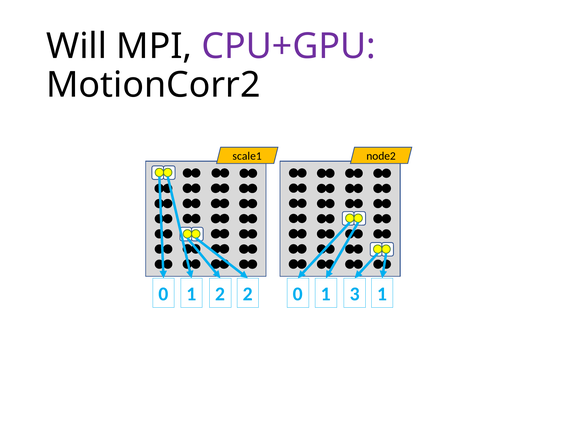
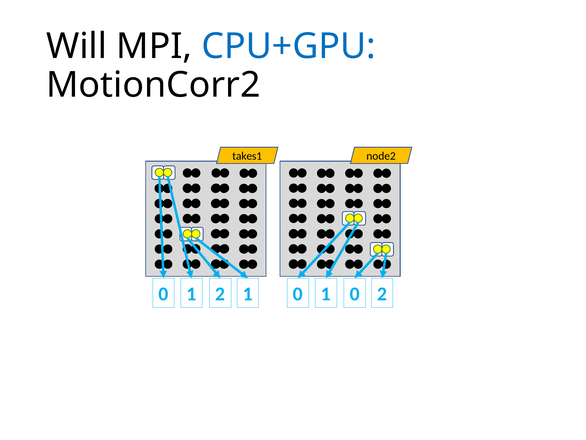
CPU+GPU colour: purple -> blue (289, 46)
scale1: scale1 -> takes1 (247, 156)
1 2: 2 -> 1 (248, 294)
0 3: 3 -> 0 (355, 294)
1 1: 1 -> 2 (382, 294)
